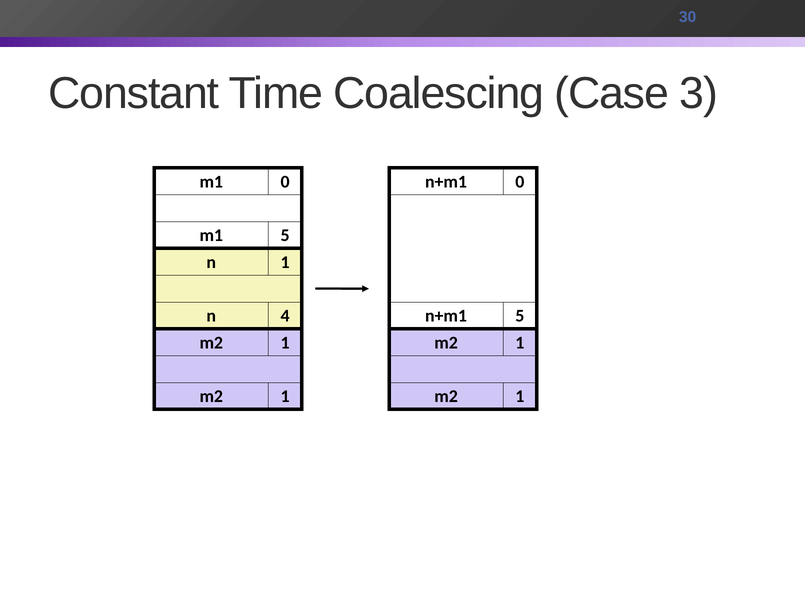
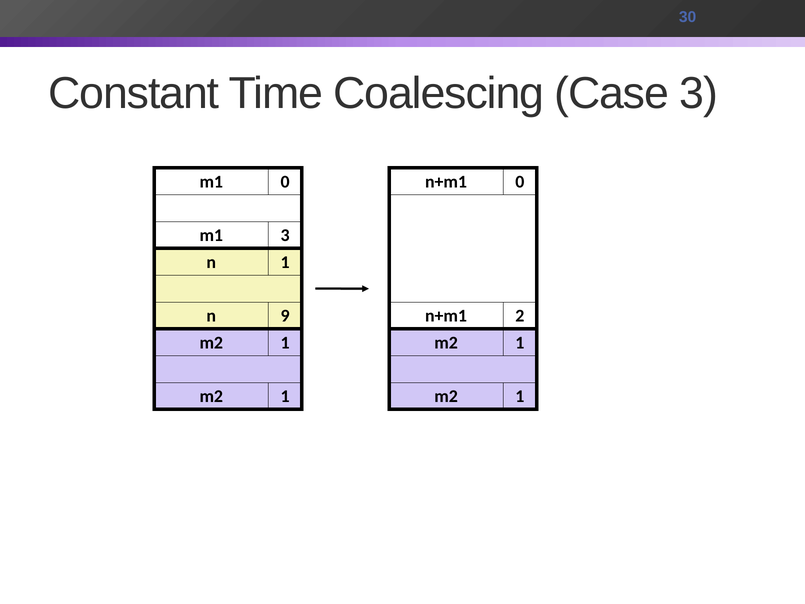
m1 5: 5 -> 3 (285, 235)
4: 4 -> 9 (285, 316)
n+m1 5: 5 -> 2 (520, 316)
